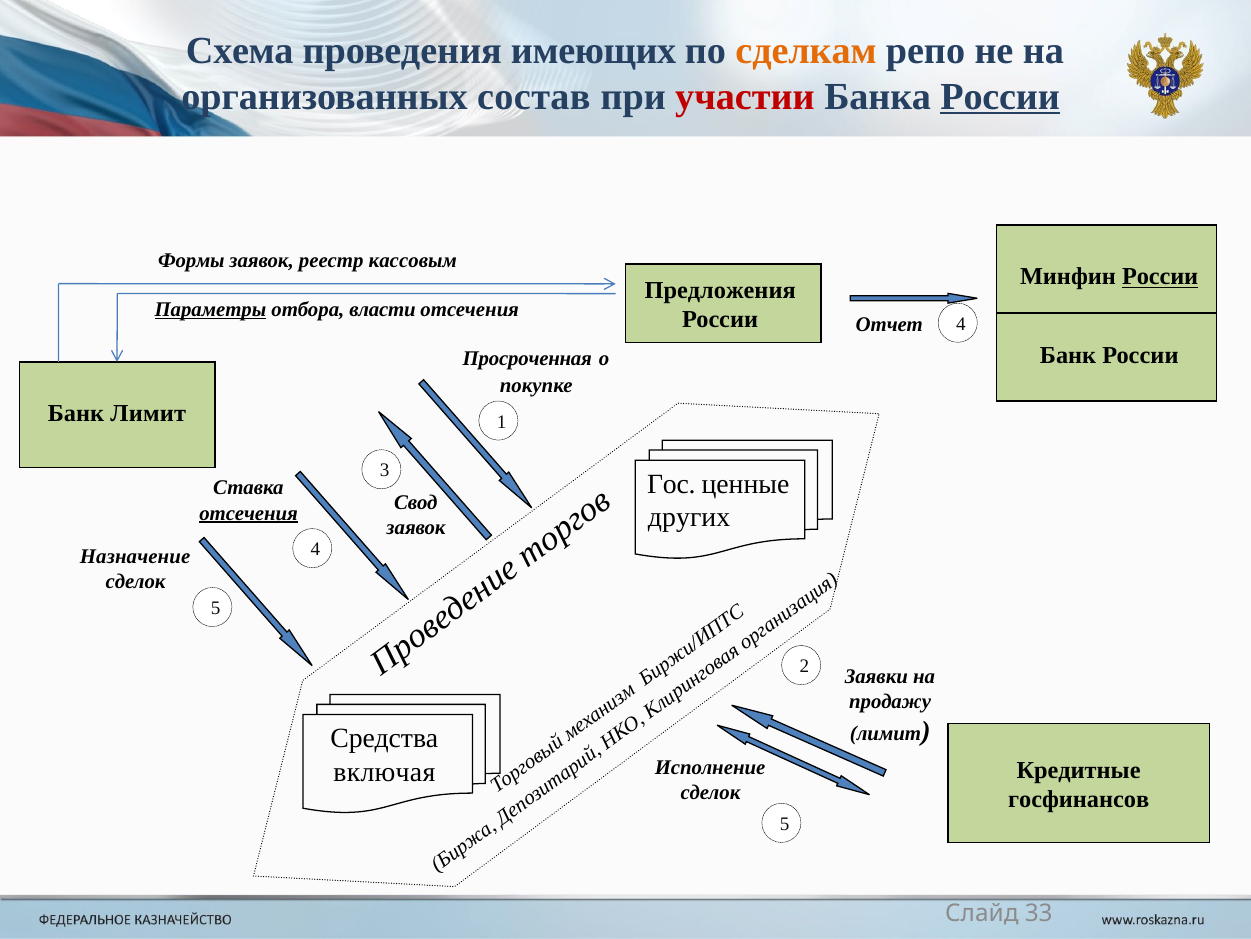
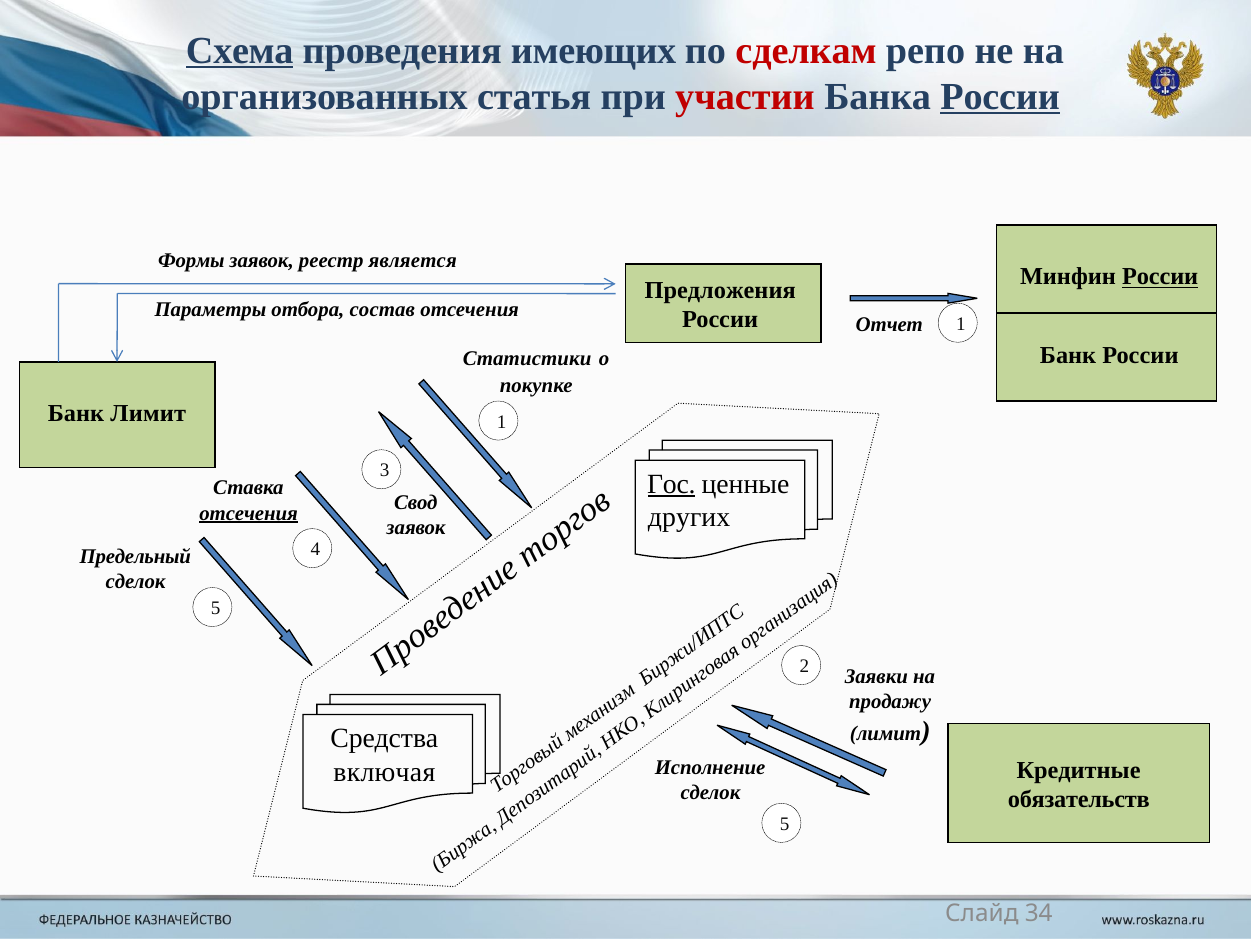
Схема underline: none -> present (240, 51)
сделкам colour: orange -> red (806, 51)
состав: состав -> статья (534, 96)
кассовым: кассовым -> является (413, 261)
Параметры underline: present -> none (210, 309)
власти: власти -> состав (382, 309)
Отчет 4: 4 -> 1 (961, 324)
Просроченная: Просроченная -> Статистики (527, 359)
Гос underline: none -> present (671, 484)
Назначение: Назначение -> Предельный (135, 557)
госфинансов: госфинансов -> обязательств (1079, 799)
33: 33 -> 34 (1039, 913)
